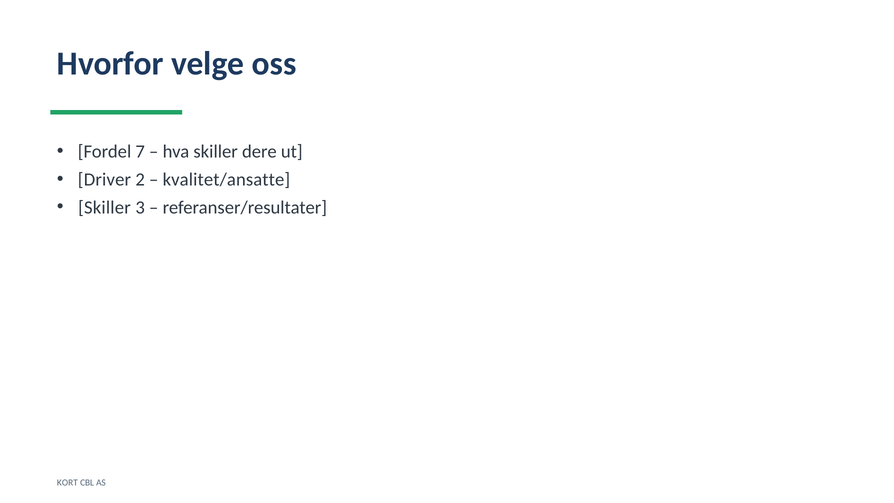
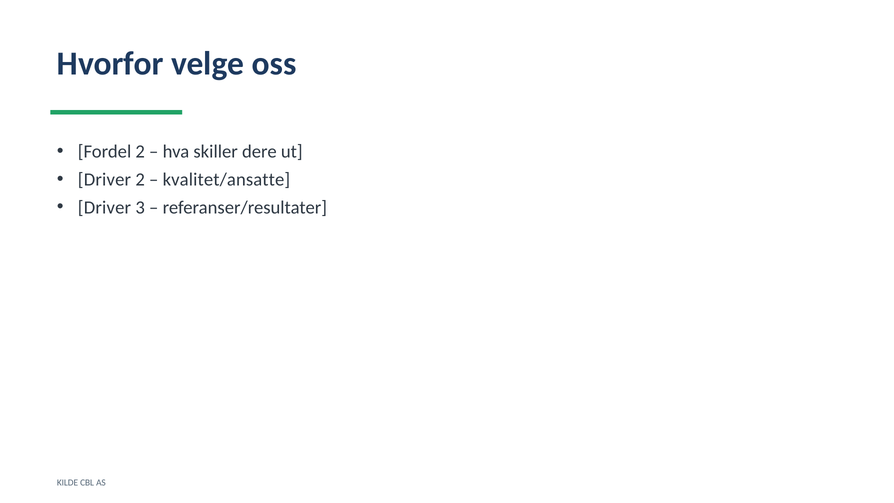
Fordel 7: 7 -> 2 (140, 151)
Skiller: Skiller -> Driver (104, 207)
KORT: KORT -> KILDE (67, 483)
